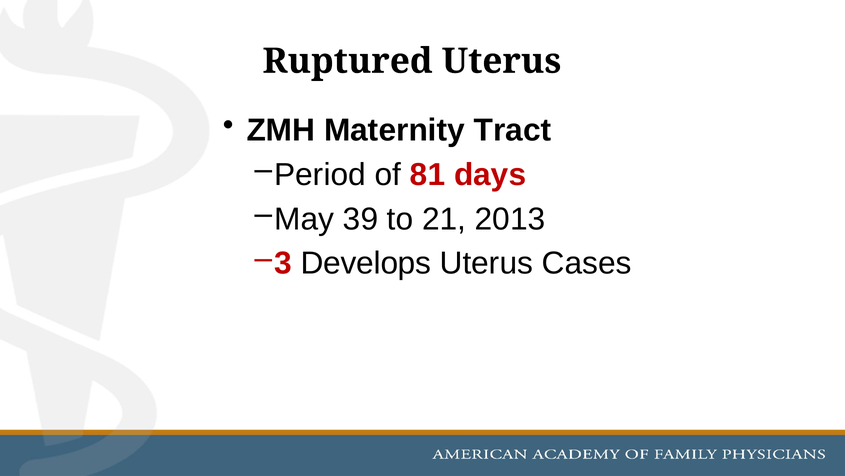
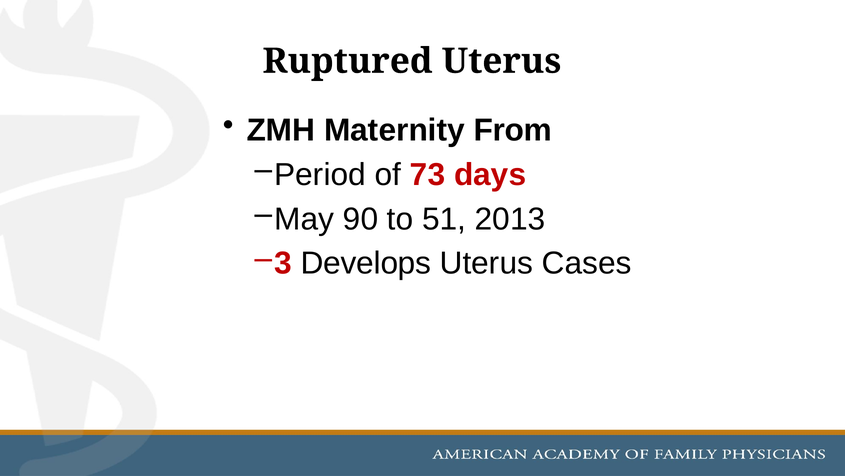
Tract: Tract -> From (513, 130)
81: 81 -> 73 (428, 174)
39: 39 -> 90 (361, 219)
21: 21 -> 51 (444, 219)
